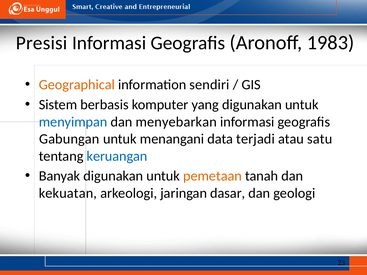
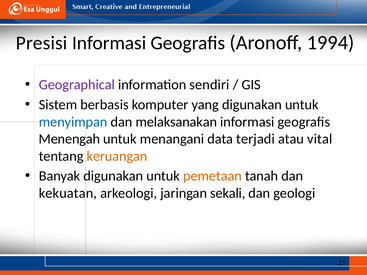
1983: 1983 -> 1994 (331, 43)
Geographical colour: orange -> purple (77, 85)
menyebarkan: menyebarkan -> melaksanakan (176, 122)
Gabungan: Gabungan -> Menengah (69, 139)
satu: satu -> vital (320, 139)
keruangan colour: blue -> orange (117, 156)
dasar: dasar -> sekali (228, 193)
